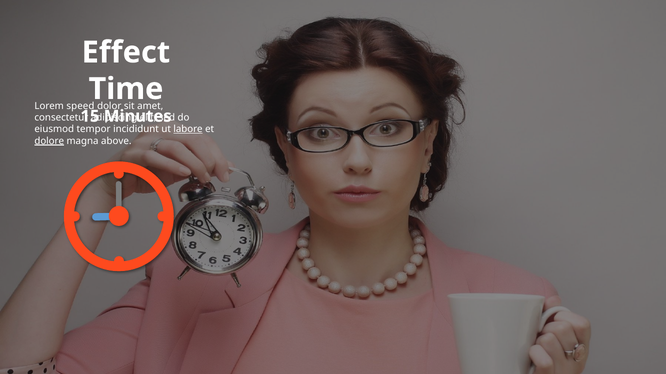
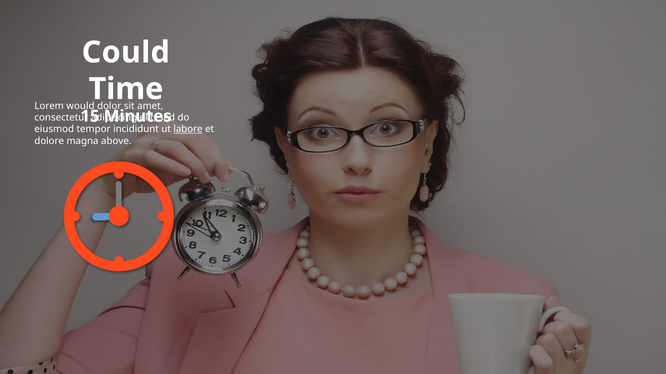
Effect: Effect -> Could (126, 52)
speed: speed -> would (80, 106)
dolore underline: present -> none (49, 141)
